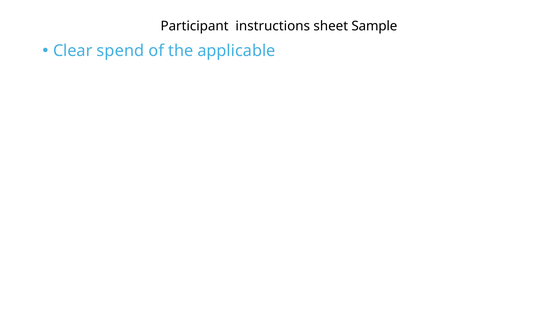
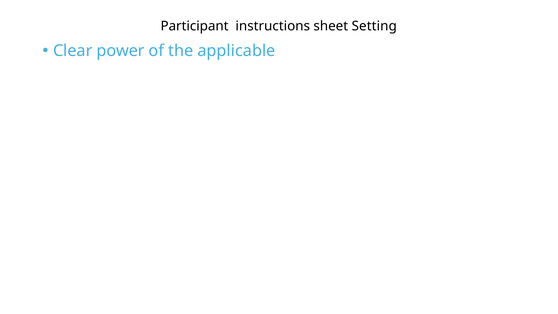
Sample: Sample -> Setting (374, 26)
spend: spend -> power (121, 51)
